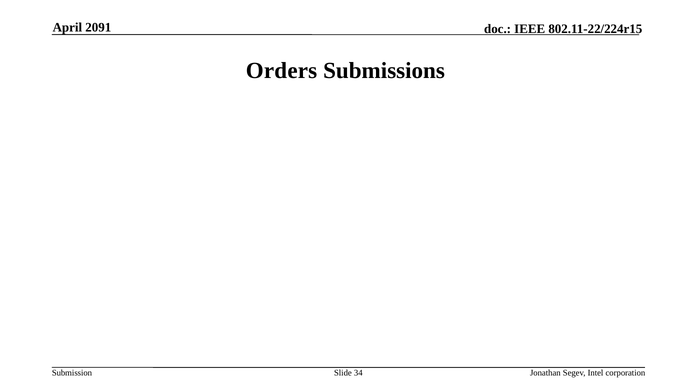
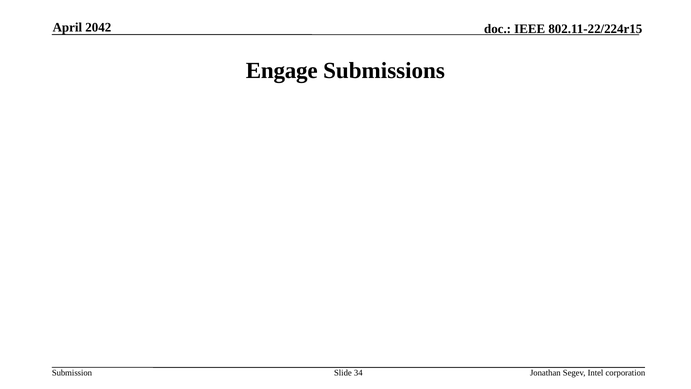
2091: 2091 -> 2042 (98, 27)
Orders: Orders -> Engage (282, 71)
